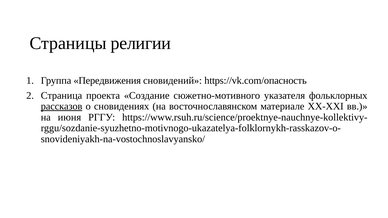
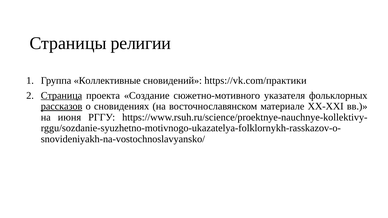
Передвижения: Передвижения -> Коллективные (107, 81)
https://vk.com/опасность: https://vk.com/опасность -> https://vk.com/практики (255, 81)
Страница underline: none -> present (61, 96)
